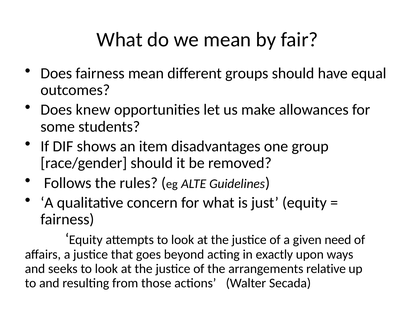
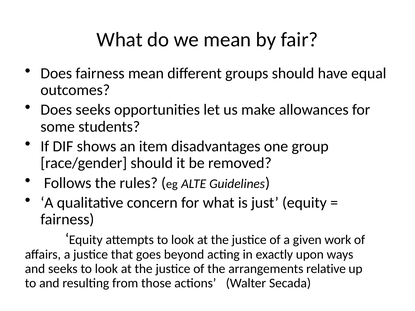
Does knew: knew -> seeks (93, 110)
need: need -> work (338, 240)
